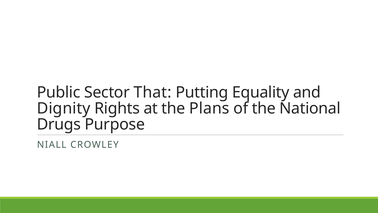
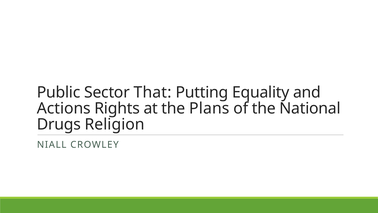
Dignity: Dignity -> Actions (64, 108)
Purpose: Purpose -> Religion (115, 124)
